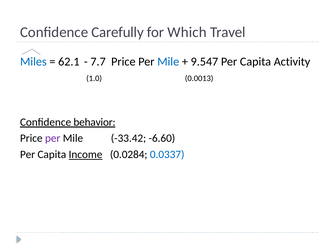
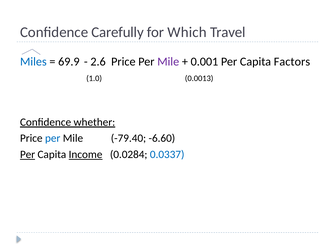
62.1: 62.1 -> 69.9 (69, 62)
7.7: 7.7 -> 2.6 (98, 62)
Mile colour: blue -> purple (168, 62)
9.547: 9.547 -> 0.001 (204, 62)
Activity: Activity -> Factors (292, 62)
behavior: behavior -> whether (94, 122)
per colour: purple -> blue (53, 138)
-33.42: -33.42 -> -79.40 (128, 138)
Per underline: none -> present (28, 155)
